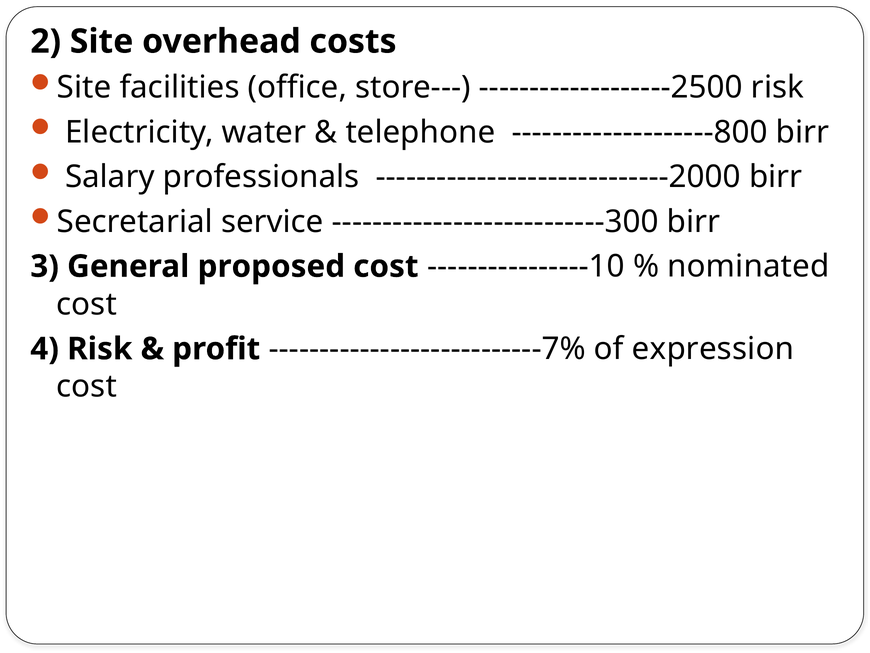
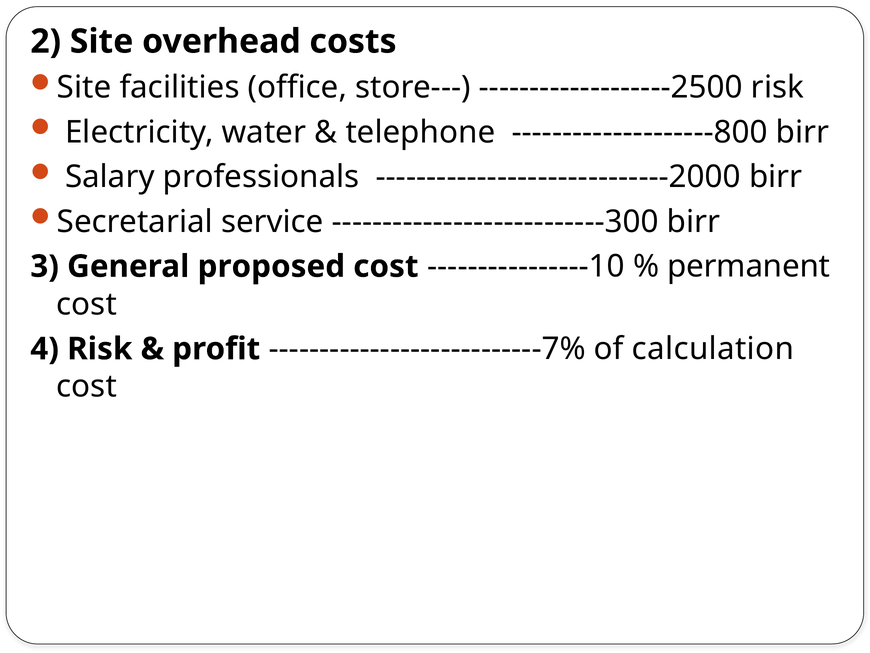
nominated: nominated -> permanent (749, 266)
expression: expression -> calculation (713, 349)
